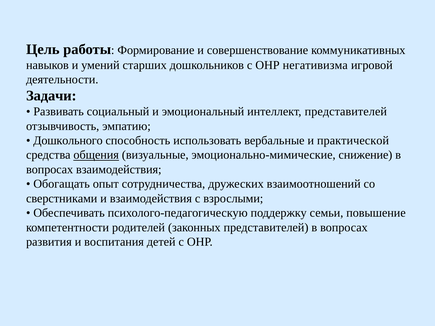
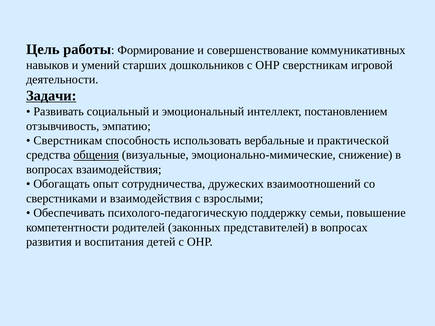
ОНР негативизма: негативизма -> сверстникам (315, 65)
Задачи underline: none -> present (51, 96)
интеллект представителей: представителей -> постановлением (346, 112)
Дошкольного: Дошкольного -> Сверстникам (68, 141)
